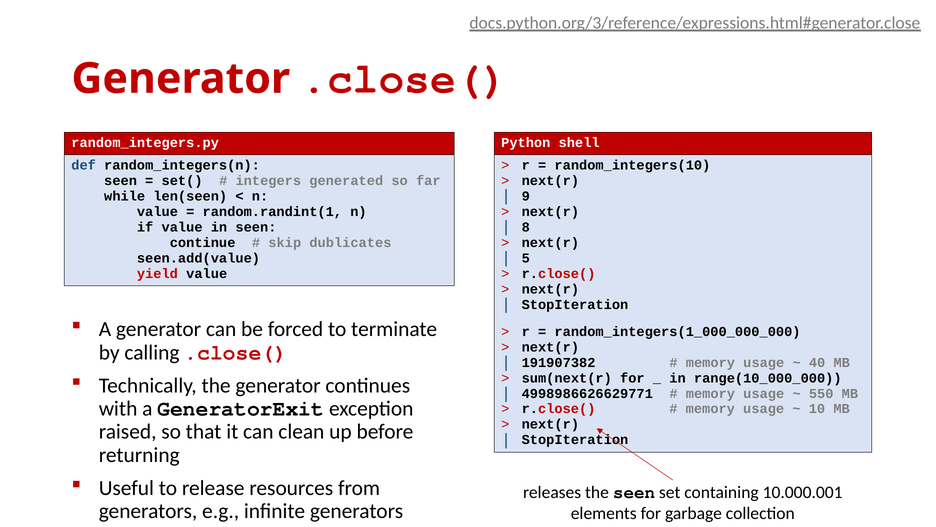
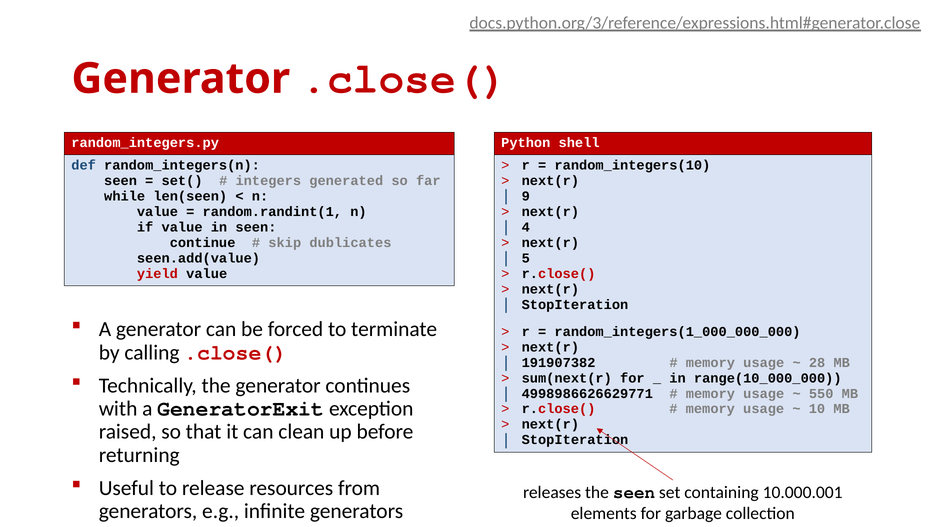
8: 8 -> 4 (526, 227)
40: 40 -> 28 (817, 362)
